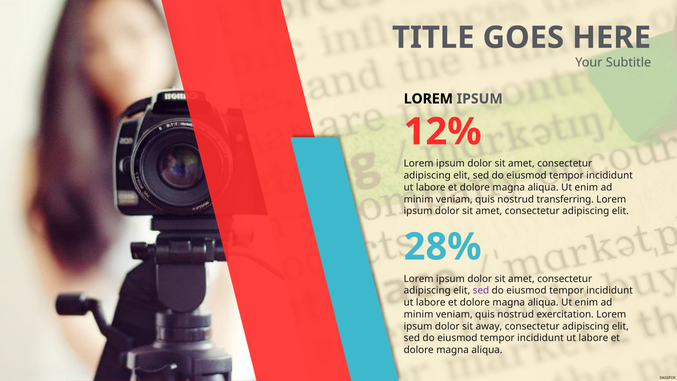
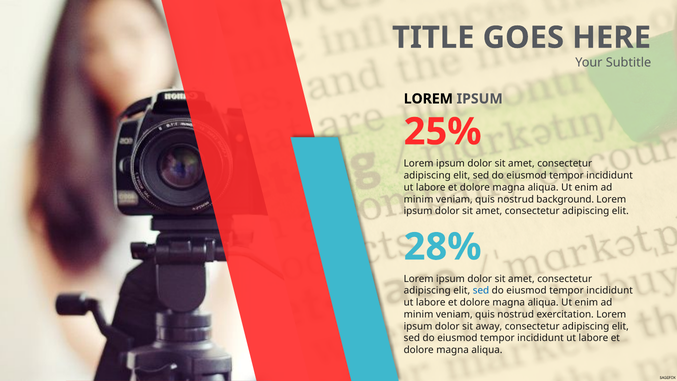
12%: 12% -> 25% (443, 132)
transferring: transferring -> background (565, 199)
sed colour: purple -> blue (481, 291)
